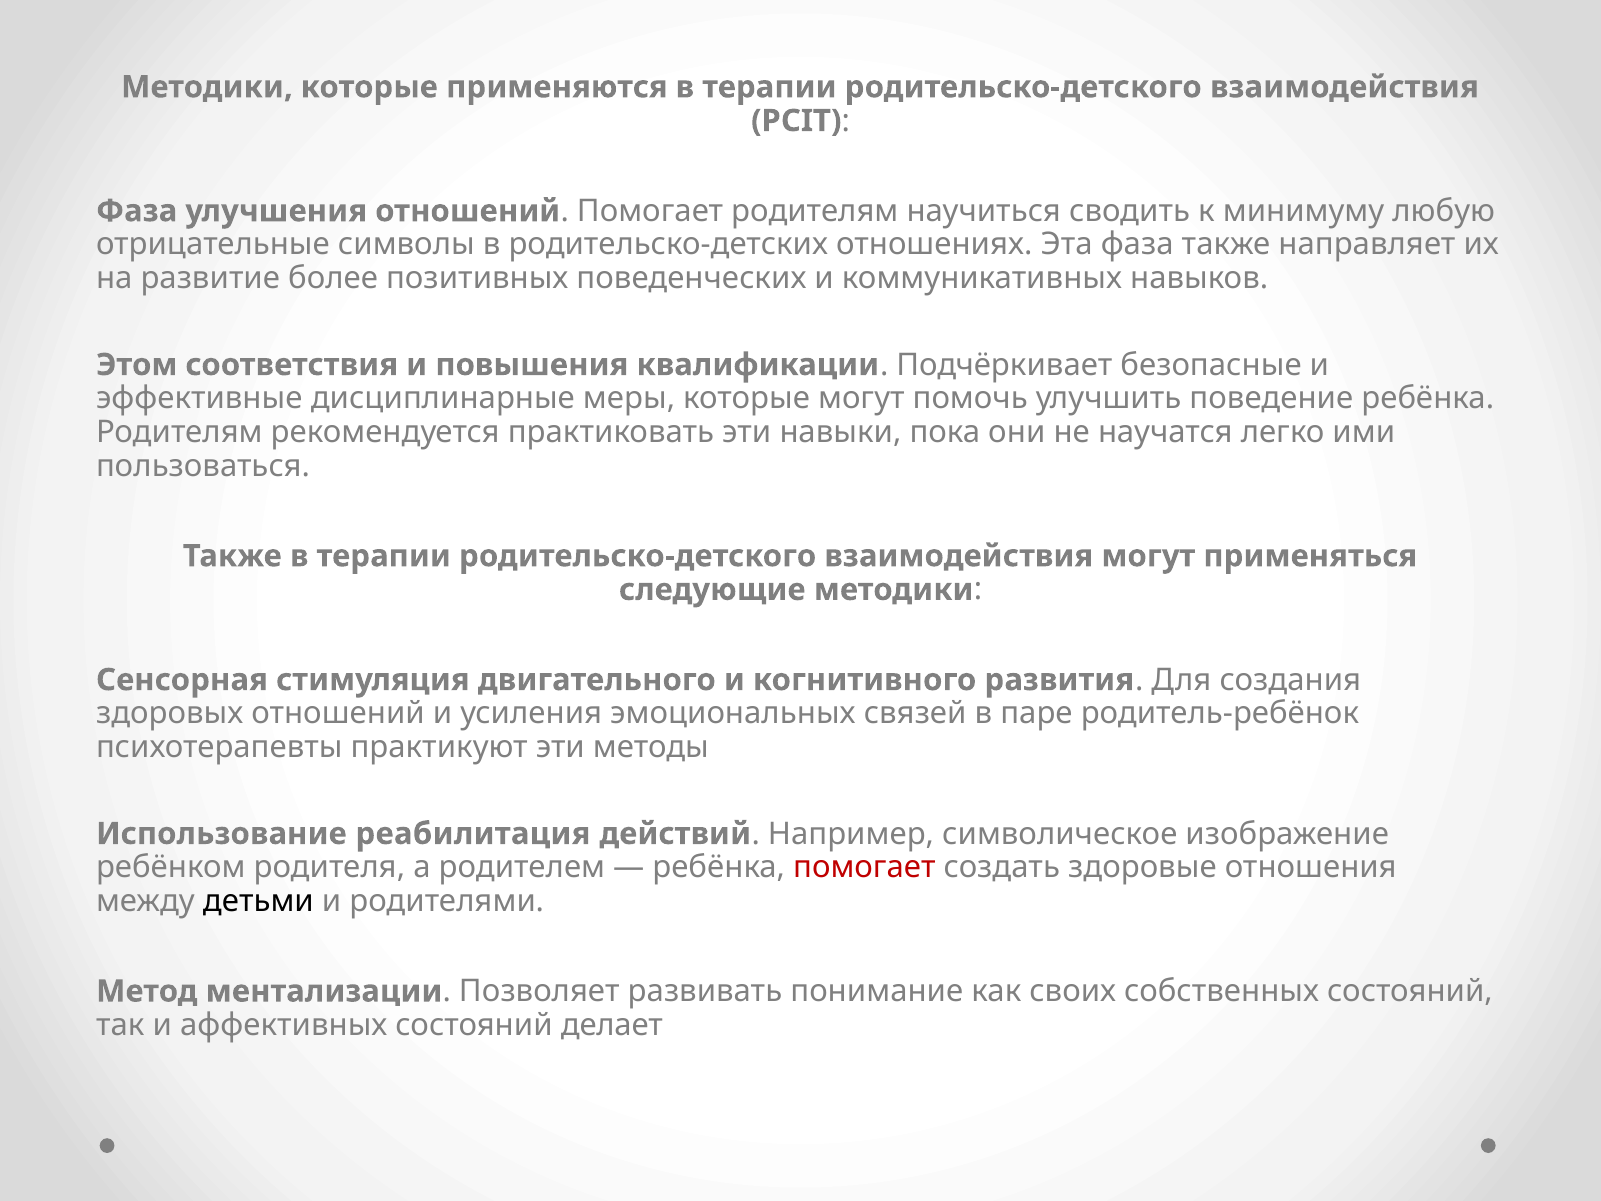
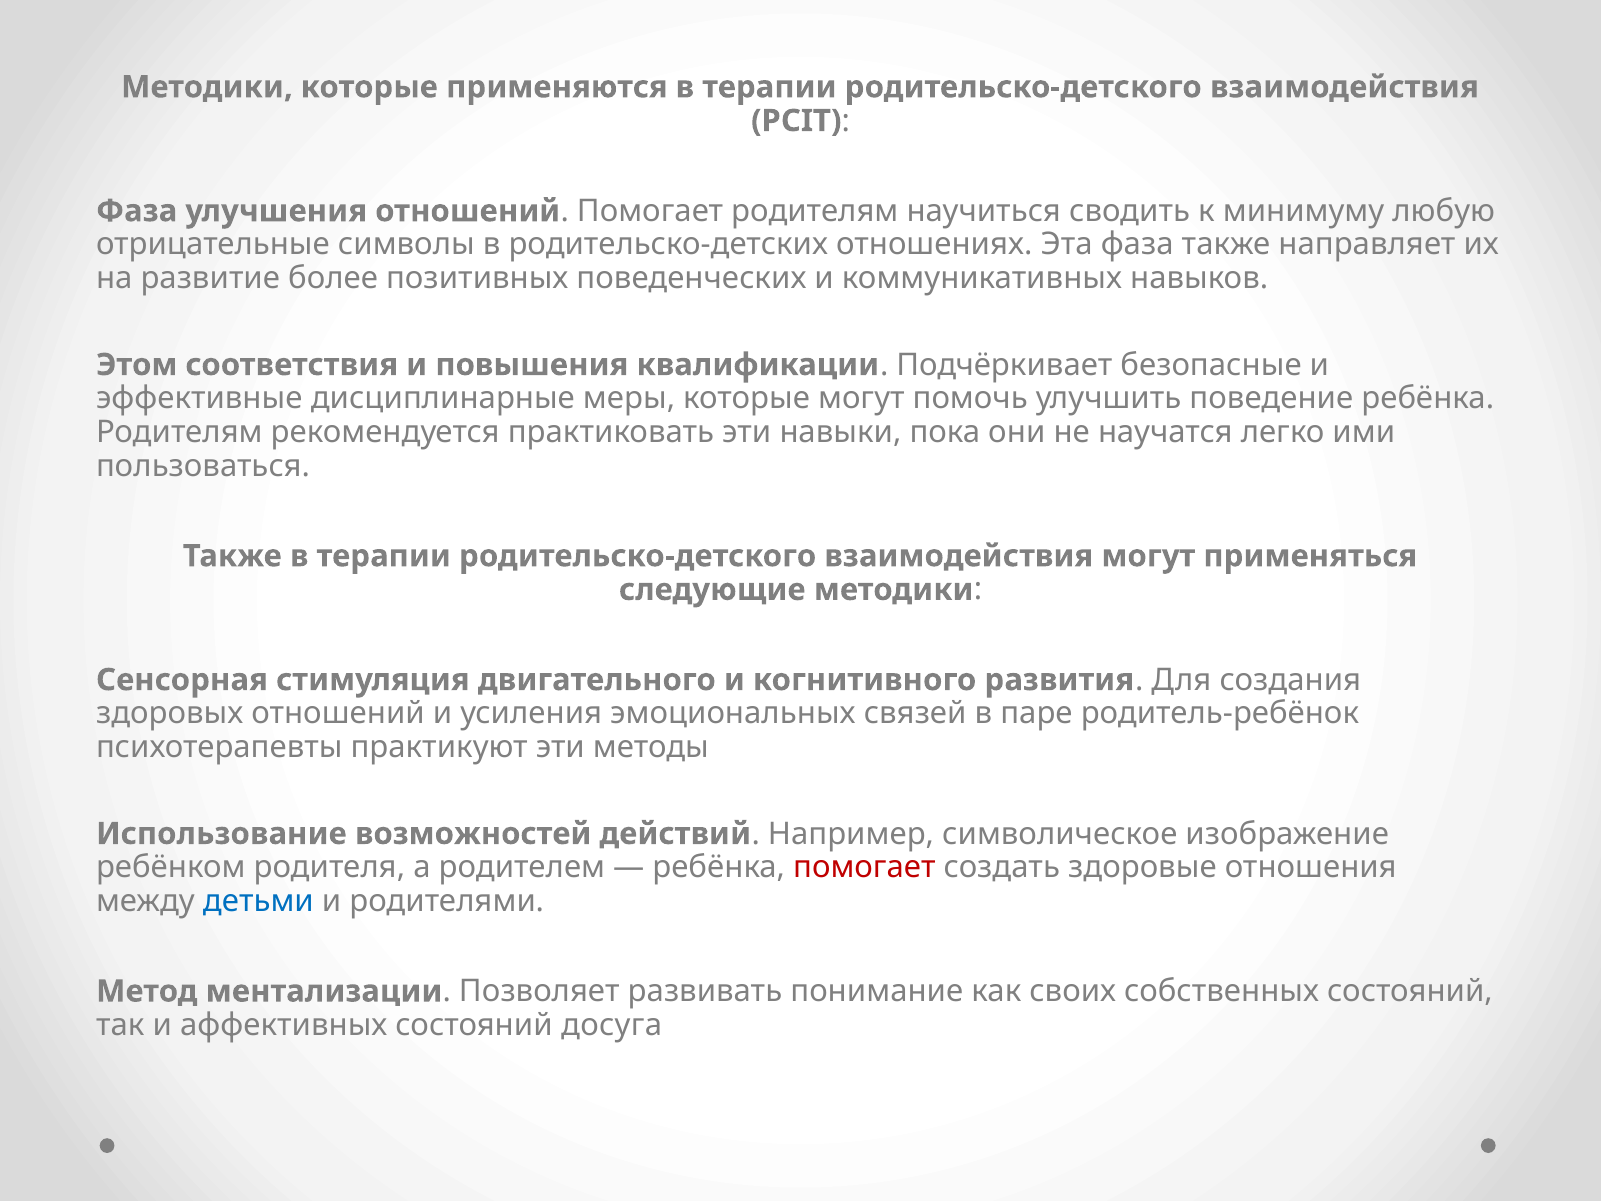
реабилитация: реабилитация -> возможностей (473, 834)
детьми colour: black -> blue (258, 901)
делает: делает -> досуга (612, 1025)
